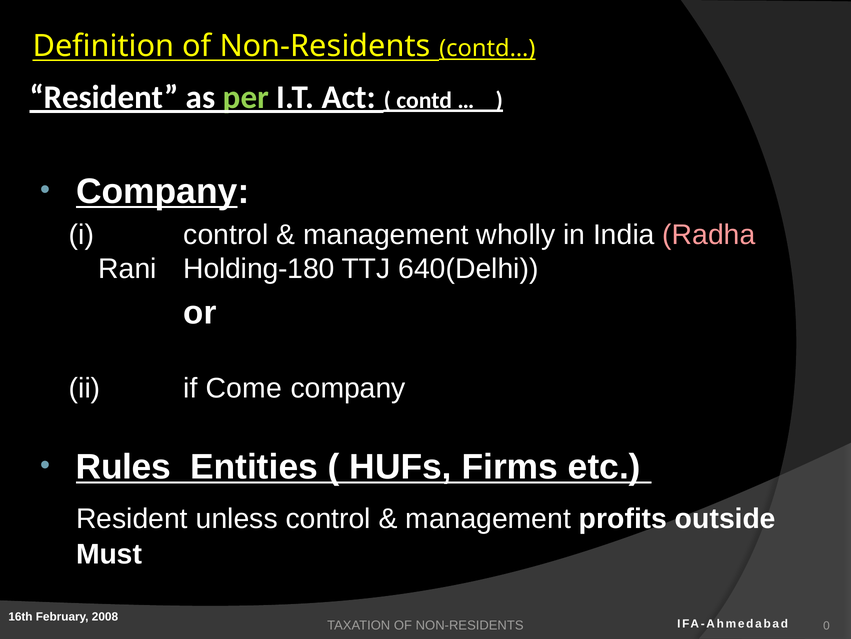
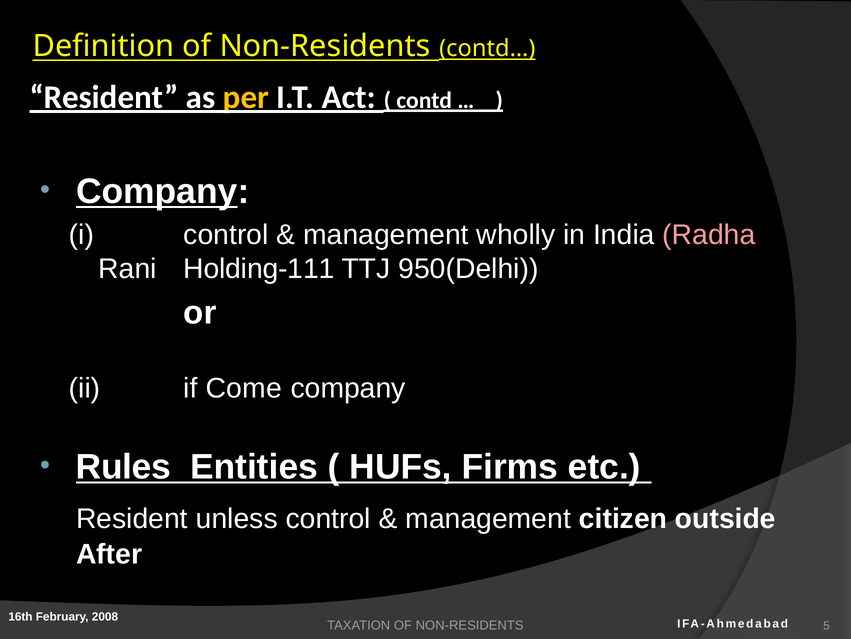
per colour: light green -> yellow (246, 97)
Holding-180: Holding-180 -> Holding-111 (259, 269)
640(Delhi: 640(Delhi -> 950(Delhi (468, 269)
profits: profits -> citizen (623, 518)
Must: Must -> After (109, 554)
0: 0 -> 5 (826, 625)
